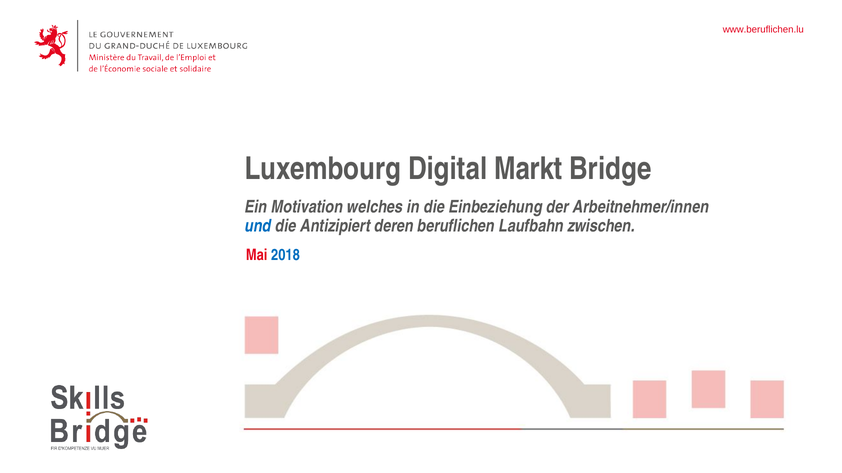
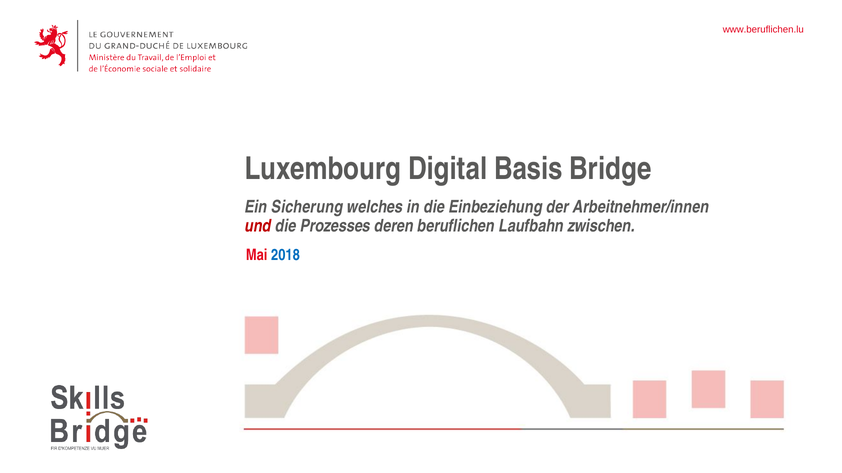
Markt: Markt -> Basis (528, 169)
Motivation: Motivation -> Sicherung (307, 207)
und colour: blue -> red (258, 226)
Antizipiert: Antizipiert -> Prozesses (335, 226)
